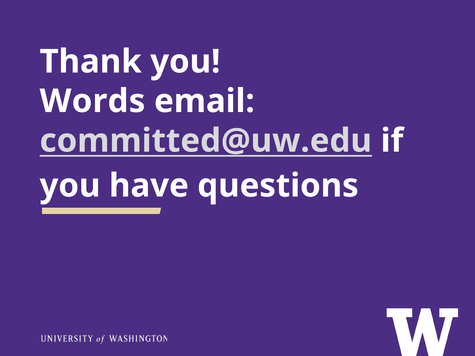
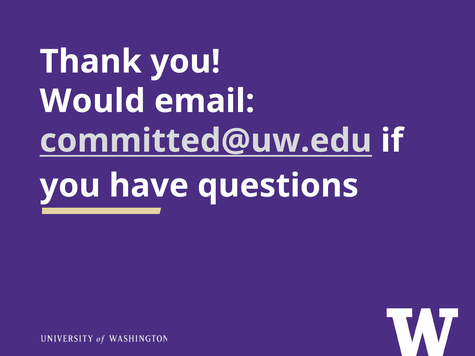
Words: Words -> Would (92, 101)
